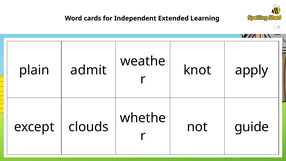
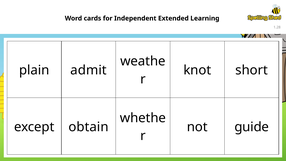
apply: apply -> short (252, 70)
clouds: clouds -> obtain (89, 127)
